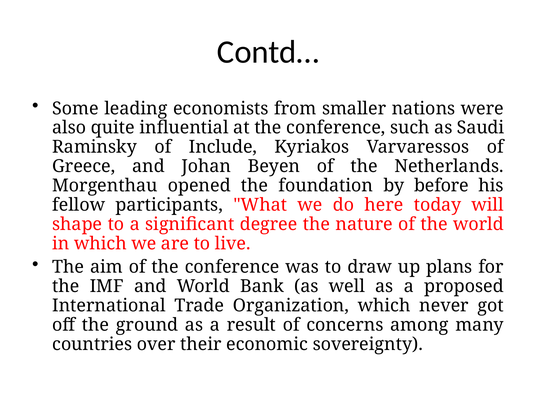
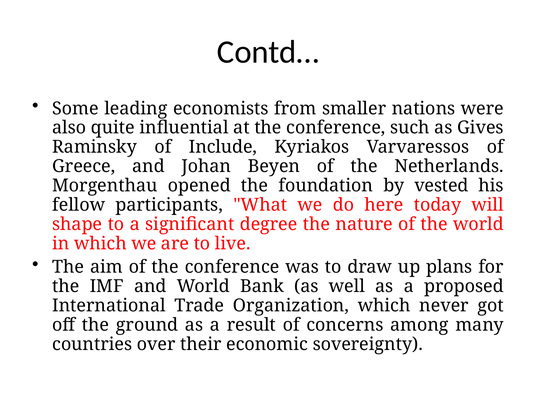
Saudi: Saudi -> Gives (480, 128)
before: before -> vested (441, 186)
